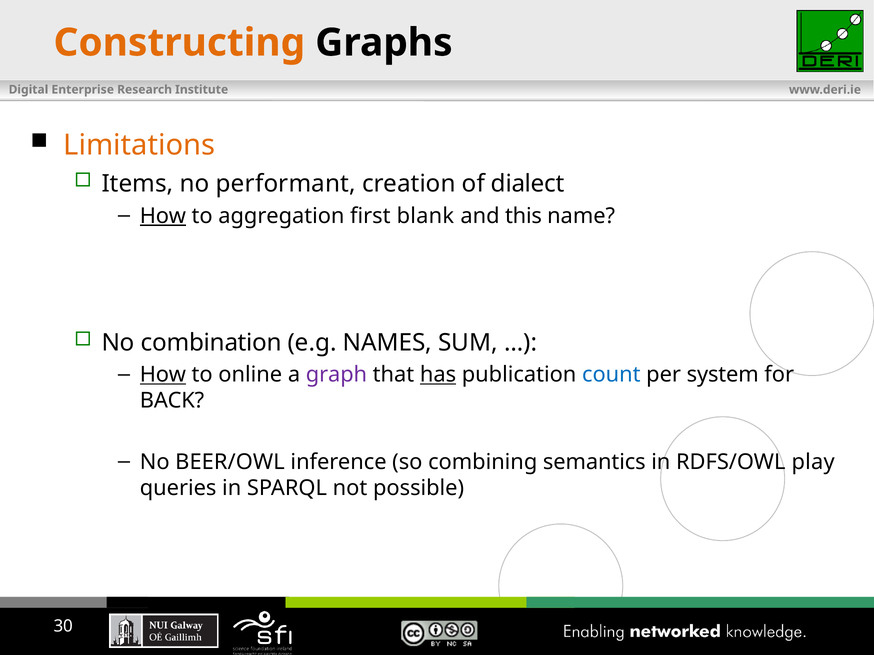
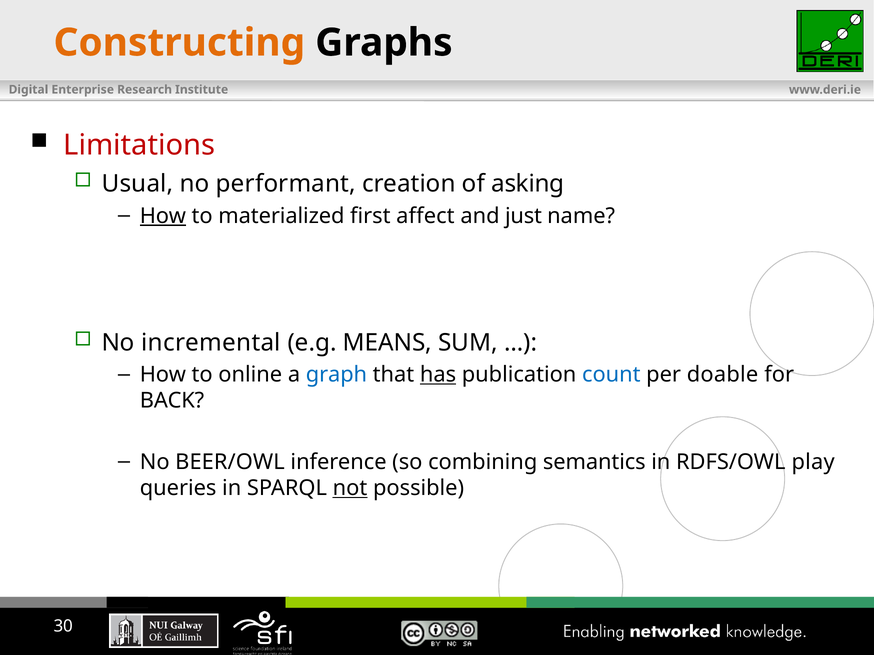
Limitations colour: orange -> red (139, 145)
Items: Items -> Usual (137, 184)
dialect: dialect -> asking (528, 184)
aggregation: aggregation -> materialized (281, 216)
blank: blank -> affect (425, 216)
this: this -> just (523, 216)
combination: combination -> incremental (211, 343)
NAMES: NAMES -> MEANS (387, 343)
How underline: present -> none (163, 375)
graph colour: purple -> blue (336, 375)
system: system -> doable (723, 375)
not underline: none -> present (350, 488)
